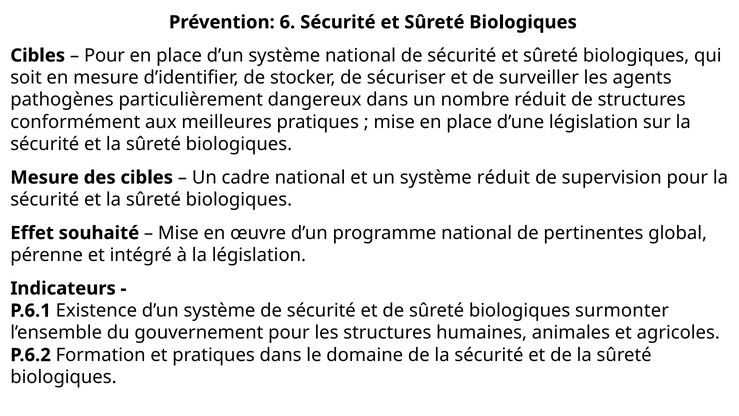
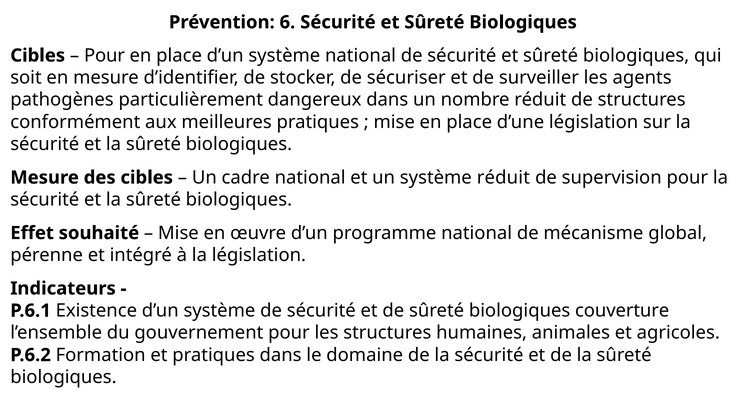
pertinentes: pertinentes -> mécanisme (593, 233)
surmonter: surmonter -> couverture (622, 310)
